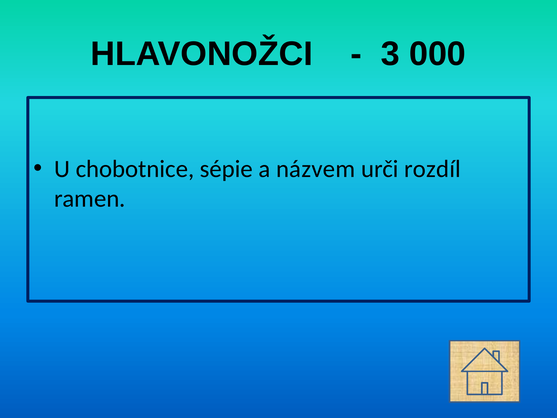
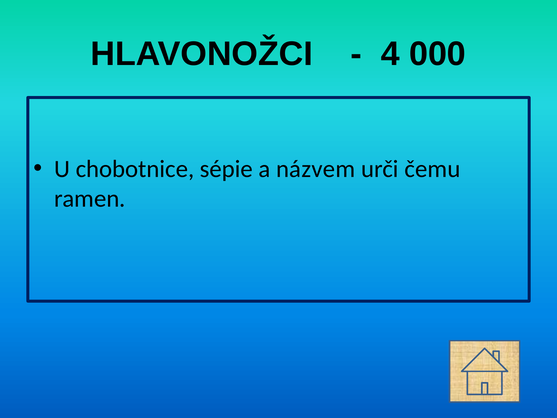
3: 3 -> 4 (390, 54)
rozdíl: rozdíl -> čemu (433, 169)
